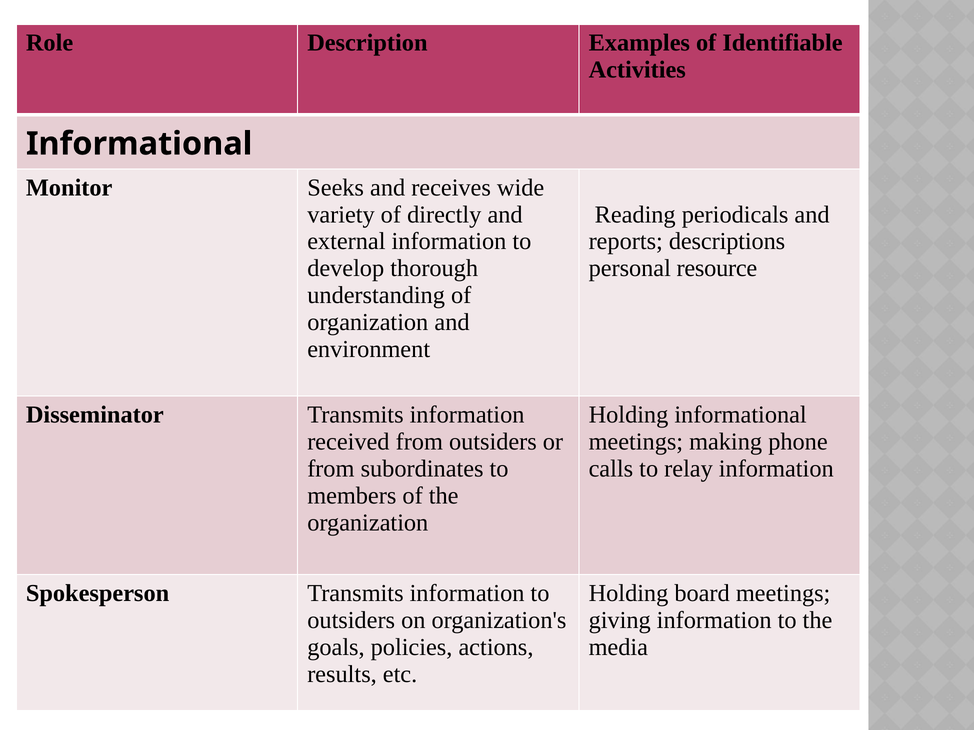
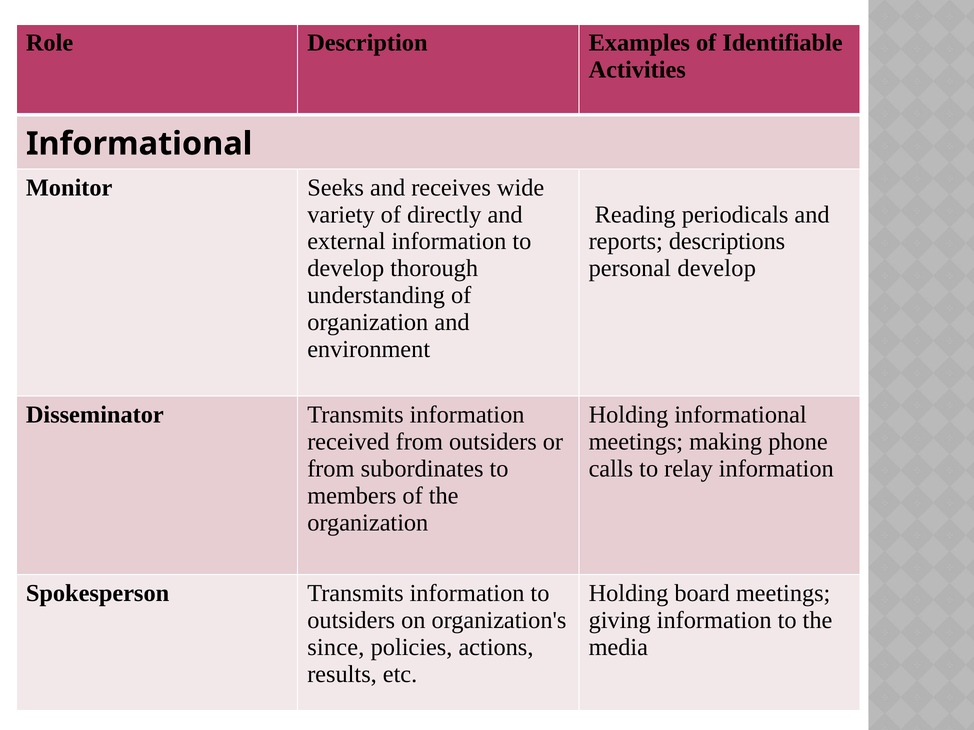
personal resource: resource -> develop (717, 269)
goals: goals -> since (336, 648)
